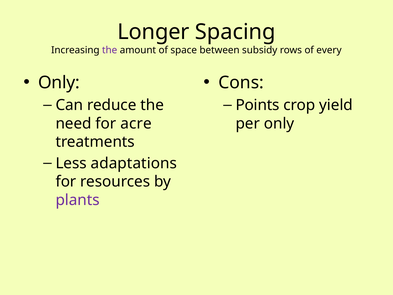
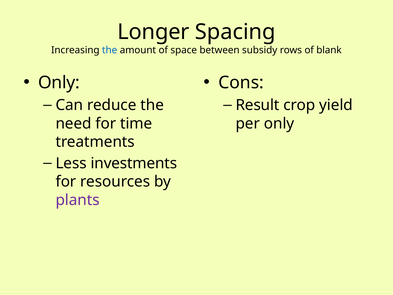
the colour: purple -> blue (110, 50)
every: every -> blank (329, 50)
Points: Points -> Result (258, 105)
acre: acre -> time (136, 123)
adaptations: adaptations -> investments (134, 163)
